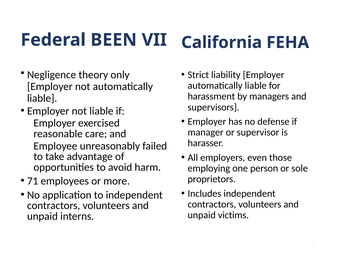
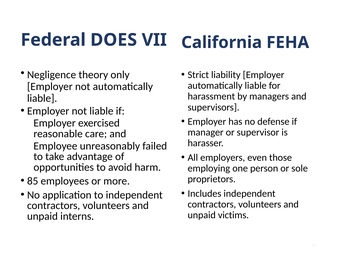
BEEN: BEEN -> DOES (114, 40)
71: 71 -> 85 (33, 181)
